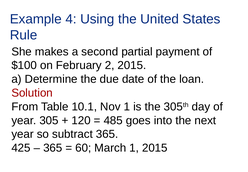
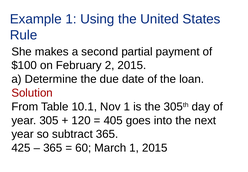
Example 4: 4 -> 1 (71, 19)
485: 485 -> 405 (113, 120)
